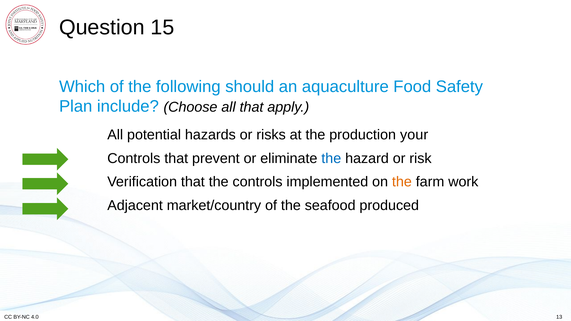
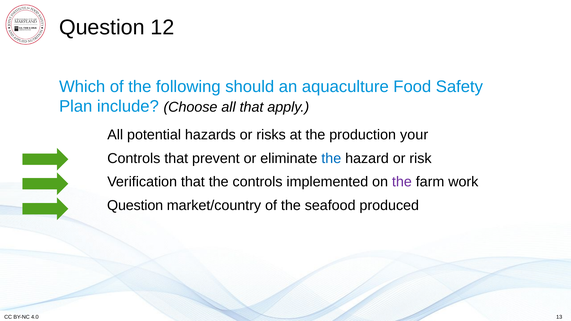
15: 15 -> 12 (163, 27)
the colour: orange -> purple (402, 182)
Adjacent: Adjacent -> Question (135, 206)
